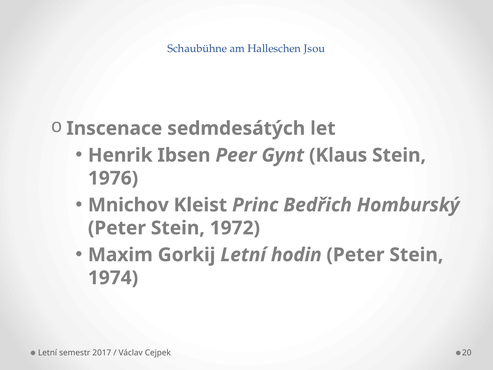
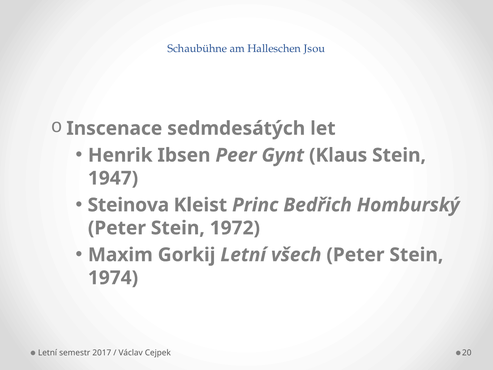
1976: 1976 -> 1947 (113, 178)
Mnichov: Mnichov -> Steinova (128, 205)
hodin: hodin -> všech (296, 255)
